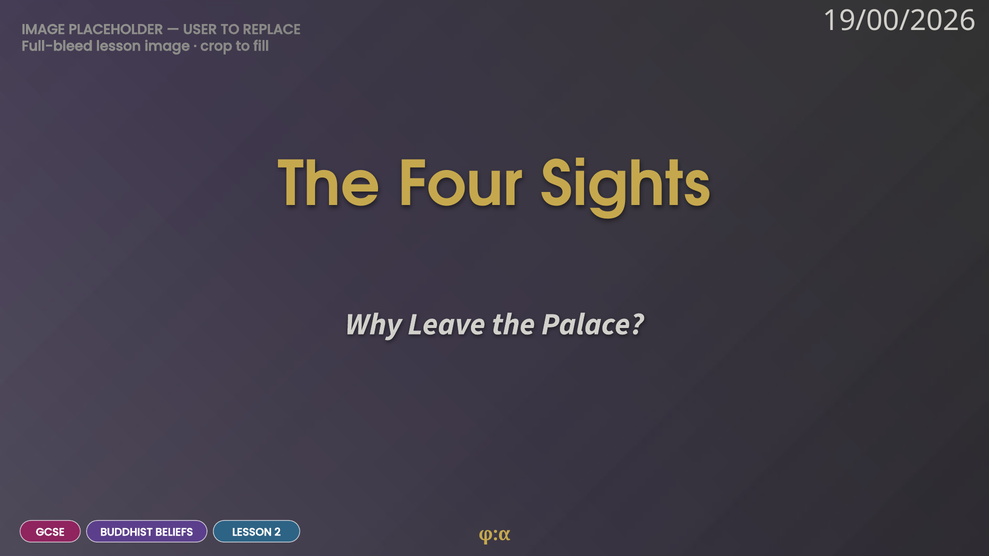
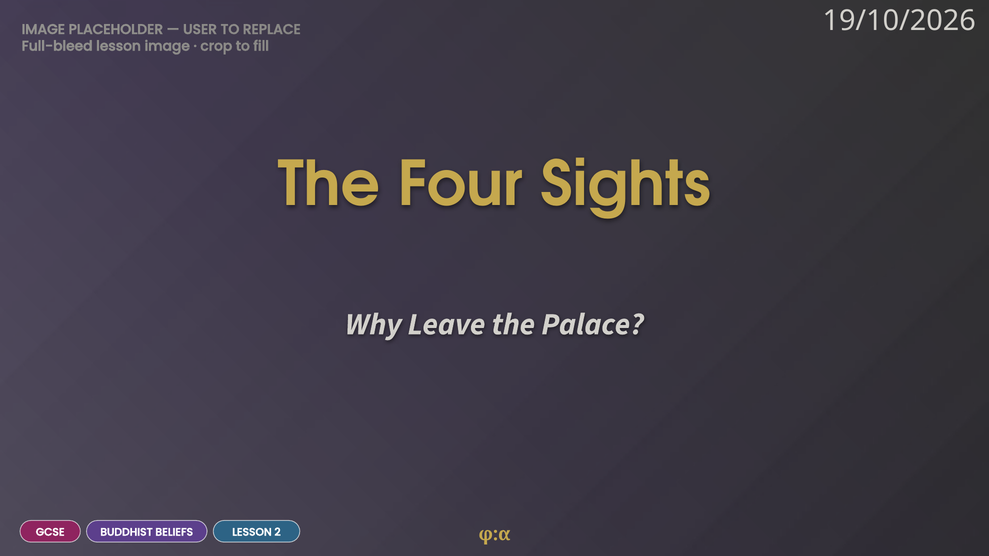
19/00/2026: 19/00/2026 -> 19/10/2026 (899, 21)
